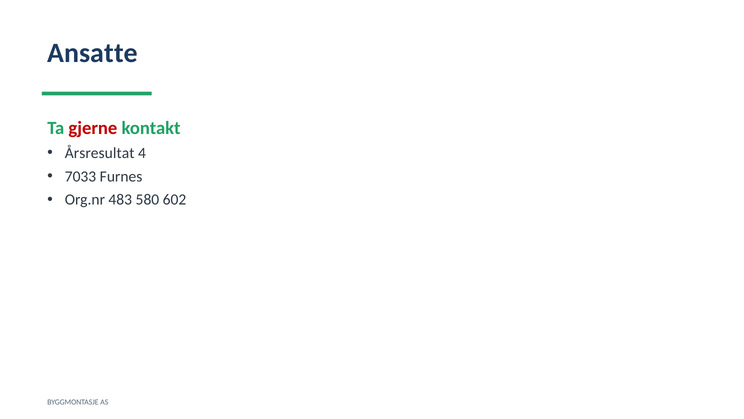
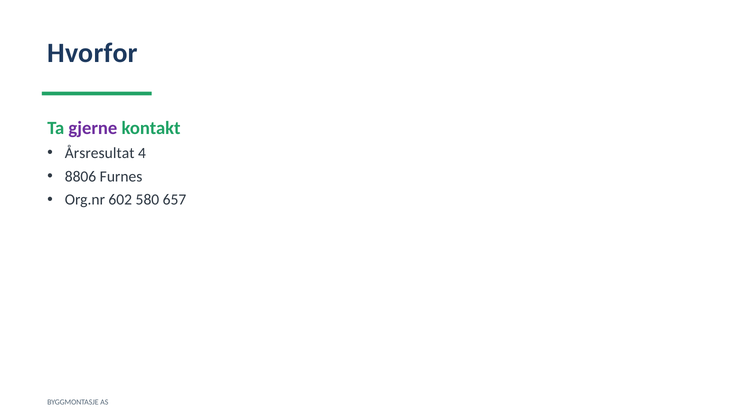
Ansatte: Ansatte -> Hvorfor (93, 53)
gjerne colour: red -> purple (93, 128)
7033: 7033 -> 8806 (80, 176)
483: 483 -> 602 (120, 200)
602: 602 -> 657 (175, 200)
